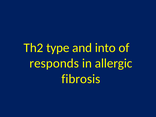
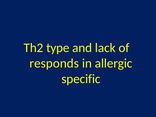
into: into -> lack (105, 48)
fibrosis: fibrosis -> specific (81, 79)
